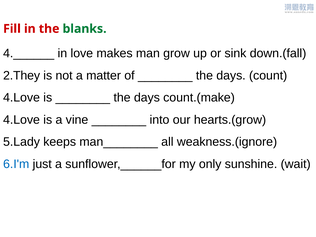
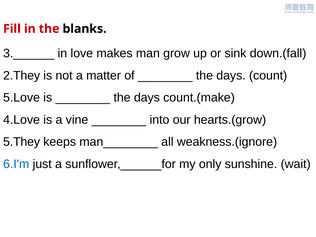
blanks colour: green -> black (85, 29)
4.______: 4.______ -> 3.______ (29, 53)
4.Love: 4.Love -> 5.Love (22, 98)
5.Lady: 5.Lady -> 5.They (22, 142)
